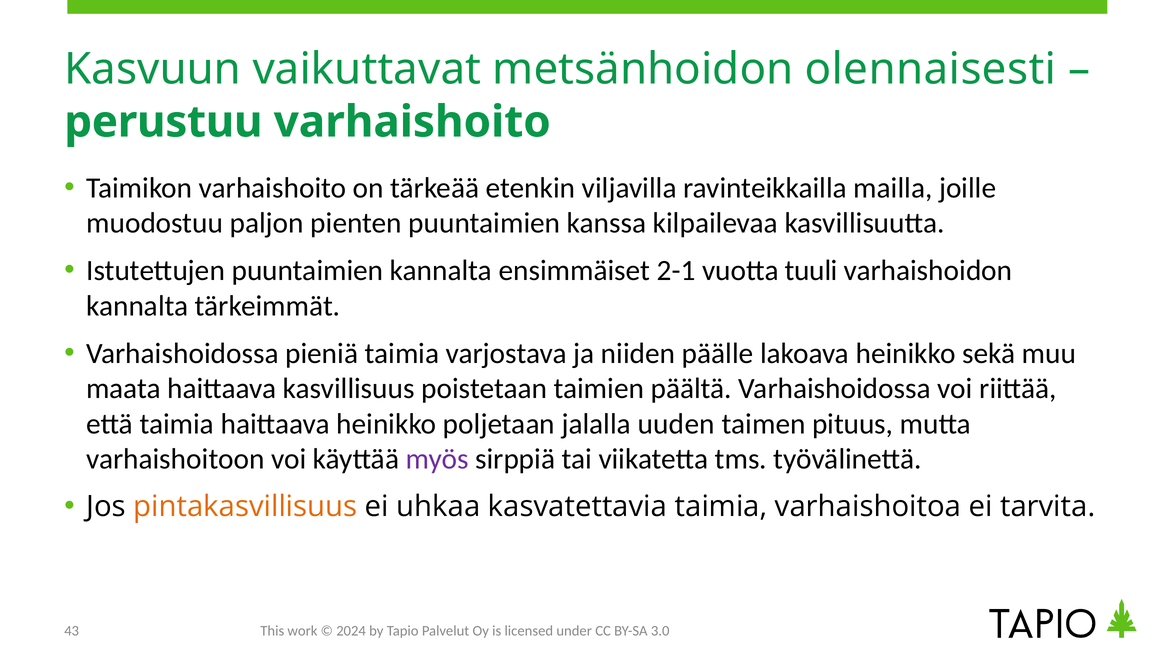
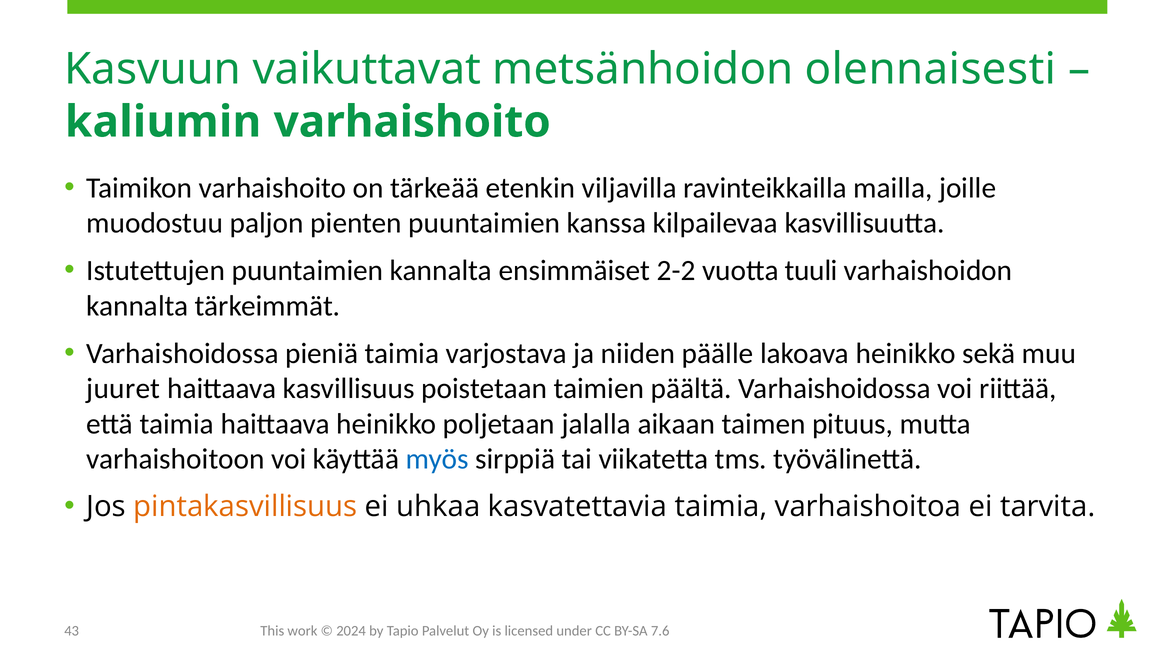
perustuu: perustuu -> kaliumin (163, 122)
2-1: 2-1 -> 2-2 (676, 271)
maata: maata -> juuret (123, 388)
uuden: uuden -> aikaan (676, 424)
myös colour: purple -> blue (437, 459)
3.0: 3.0 -> 7.6 (660, 631)
